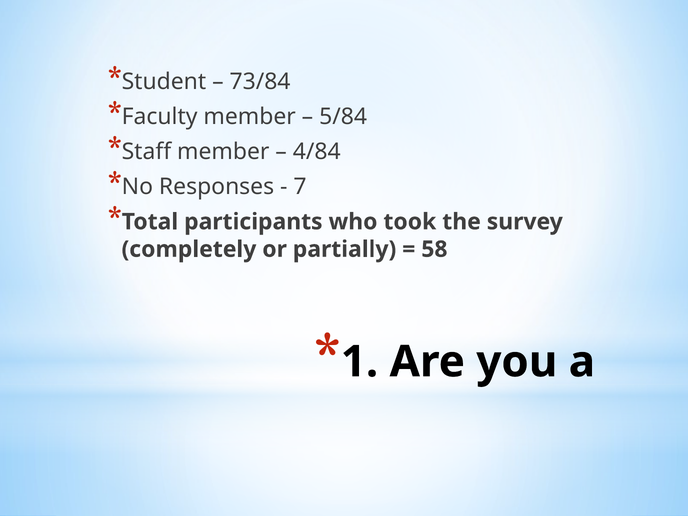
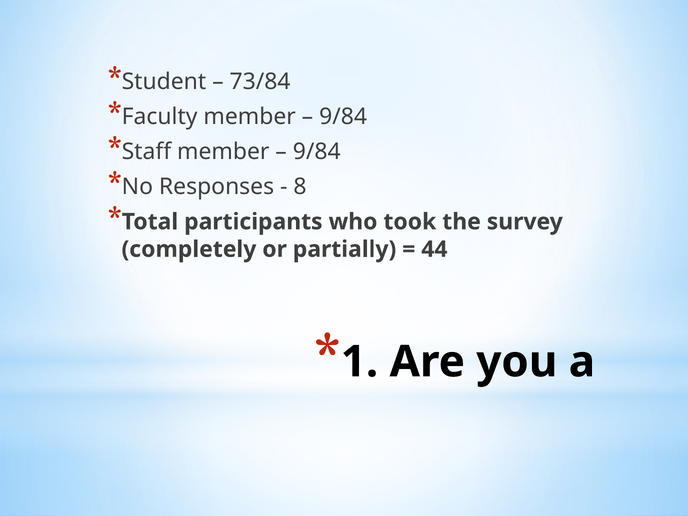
5/84: 5/84 -> 9/84 (343, 117)
4/84: 4/84 -> 9/84 (317, 152)
7: 7 -> 8 (300, 187)
58: 58 -> 44 (434, 249)
